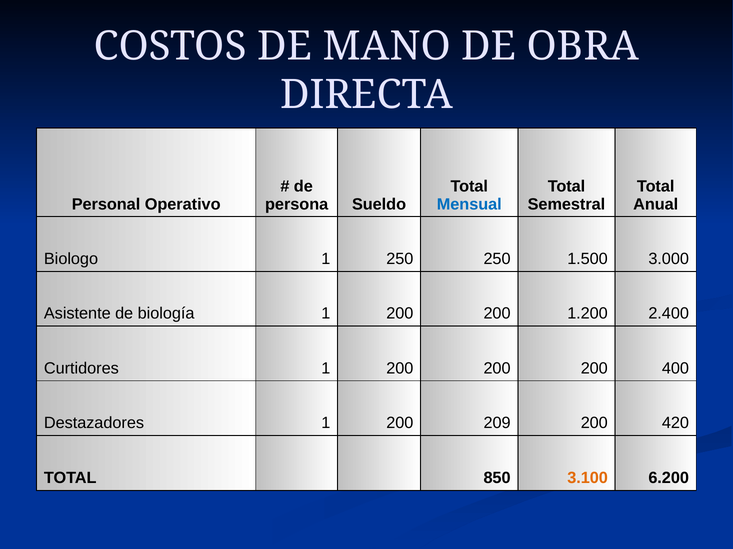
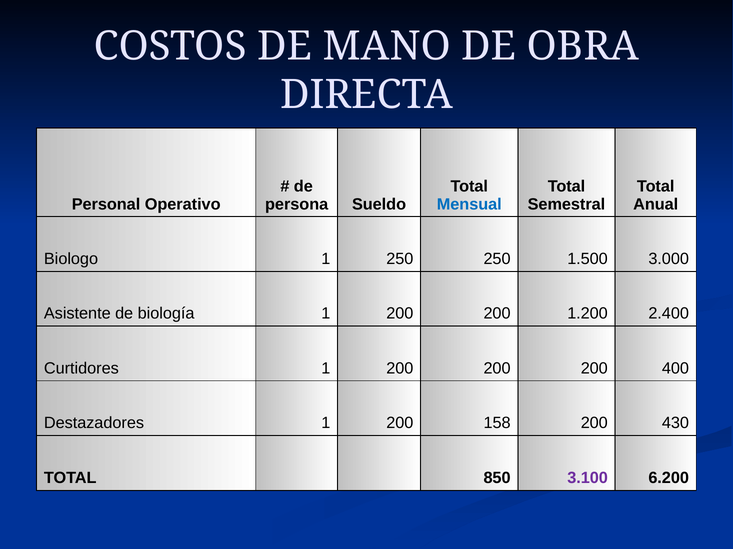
209: 209 -> 158 (497, 424)
420: 420 -> 430 (675, 424)
3.100 colour: orange -> purple (588, 479)
